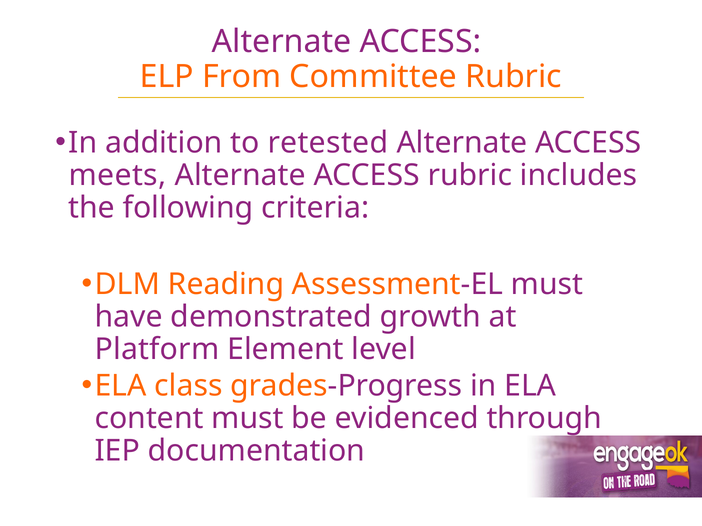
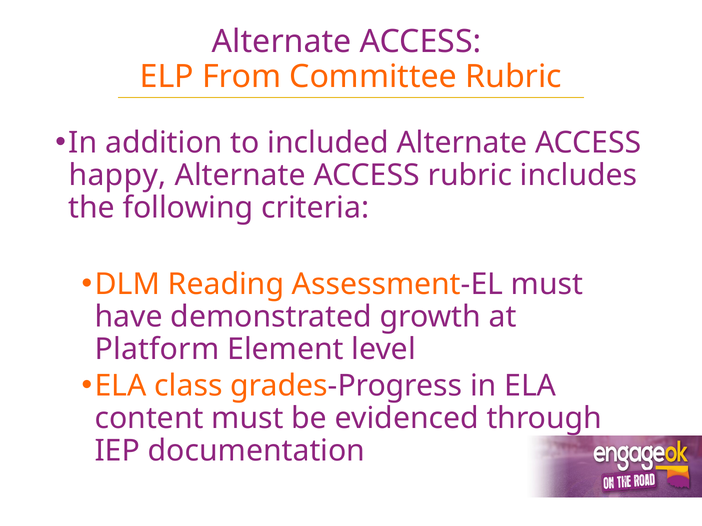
retested: retested -> included (328, 143)
meets: meets -> happy (118, 175)
